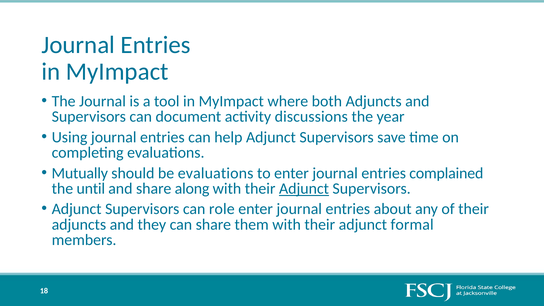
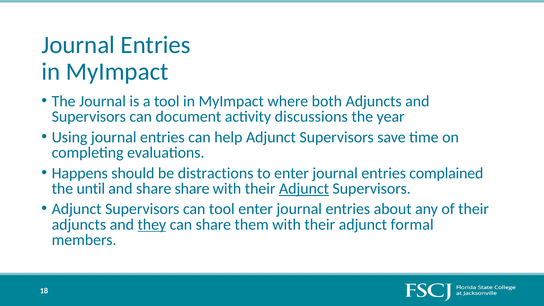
Mutually: Mutually -> Happens (80, 173)
be evaluations: evaluations -> distractions (216, 173)
share along: along -> share (192, 189)
can role: role -> tool (222, 209)
they underline: none -> present (152, 225)
